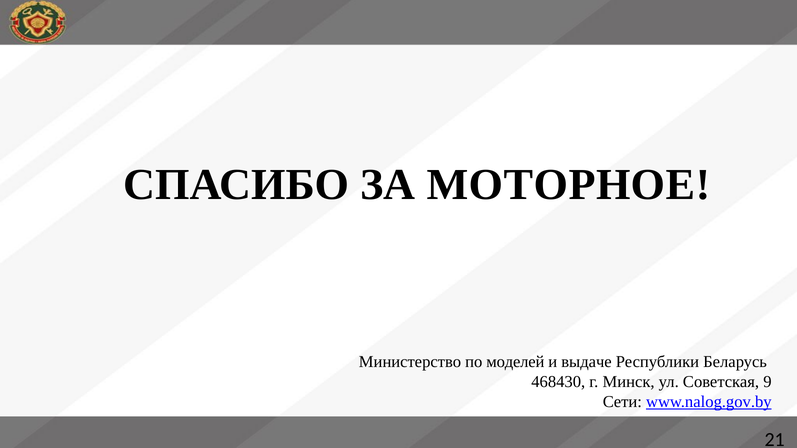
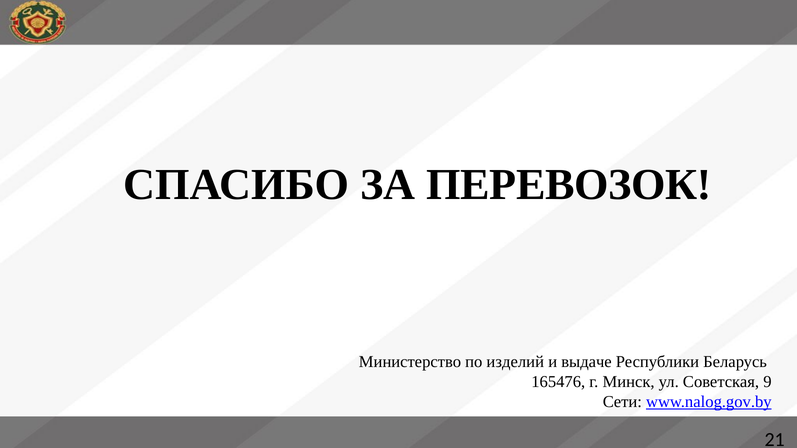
МОТОРНОЕ: МОТОРНОЕ -> ПЕРЕВОЗОК (569, 185)
моделей: моделей -> изделий (515, 362)
468430: 468430 -> 165476 (558, 382)
